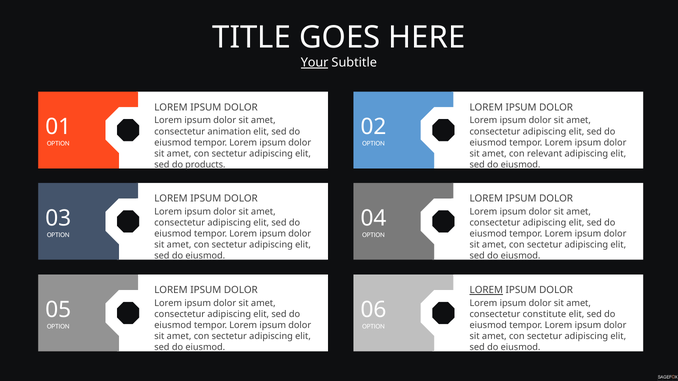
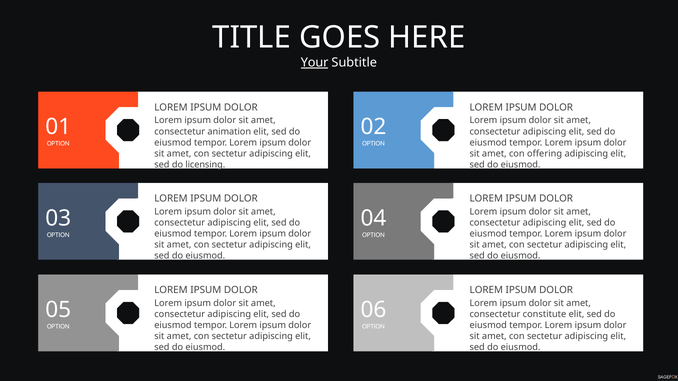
relevant: relevant -> offering (545, 154)
products: products -> licensing (205, 165)
LOREM underline: present -> none (486, 291)
